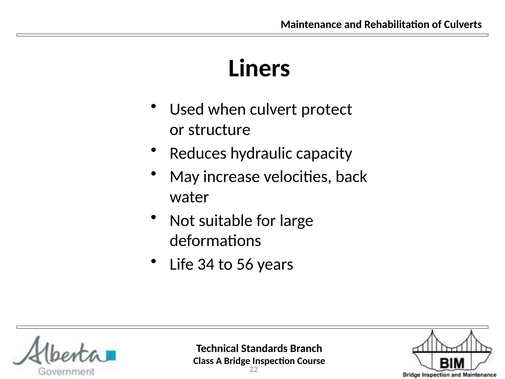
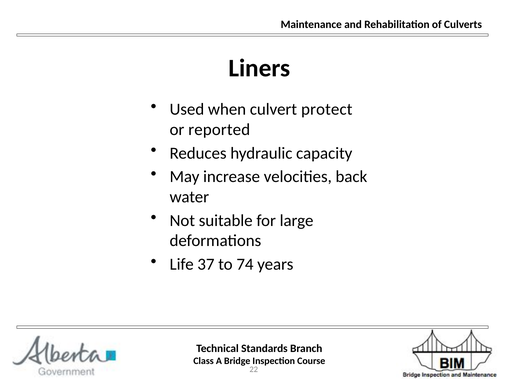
structure: structure -> reported (219, 129)
34: 34 -> 37 (206, 264)
56: 56 -> 74 (245, 264)
